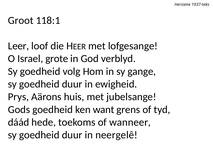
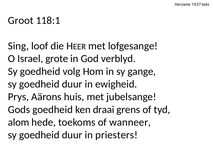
Leer: Leer -> Sing (18, 46)
want: want -> draai (104, 110)
dáád: dáád -> alom (19, 123)
neergelê: neergelê -> priesters (116, 136)
